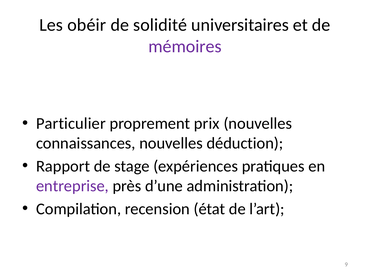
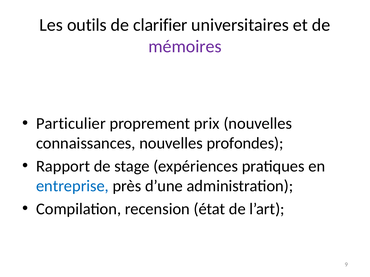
obéir: obéir -> outils (87, 25)
solidité: solidité -> clarifier (160, 25)
déduction: déduction -> profondes (245, 143)
entreprise colour: purple -> blue (72, 186)
